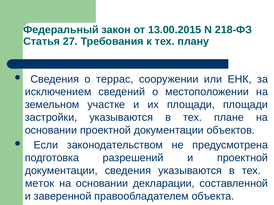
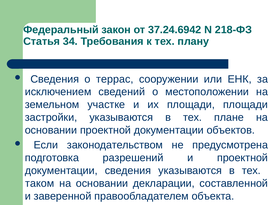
13.00.2015: 13.00.2015 -> 37.24.6942 (175, 30)
27: 27 -> 34 (70, 41)
меток: меток -> таком (40, 184)
